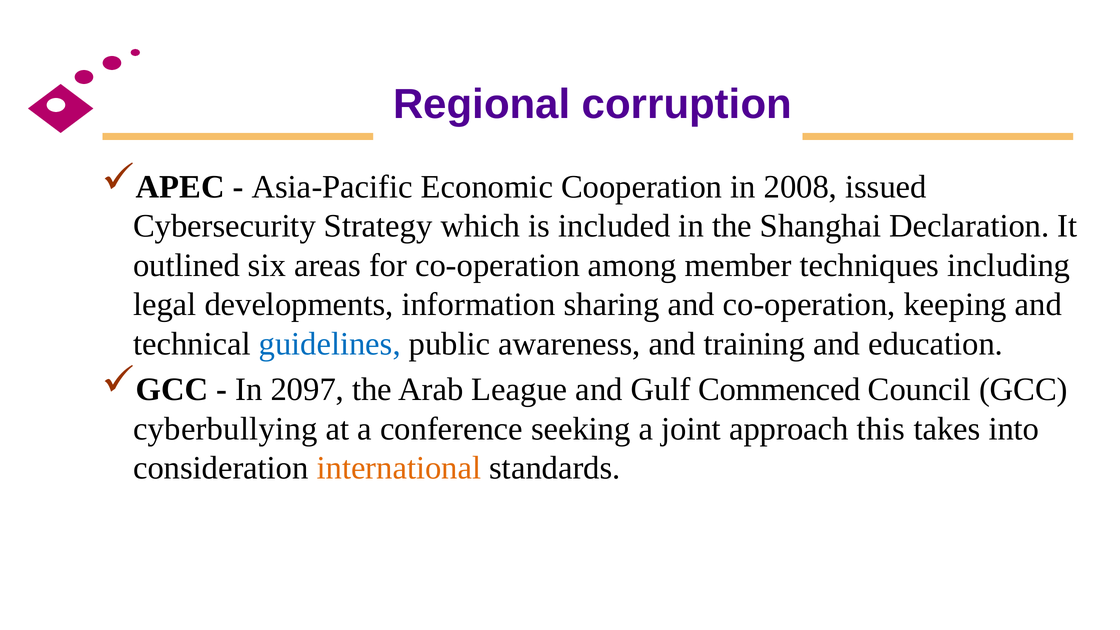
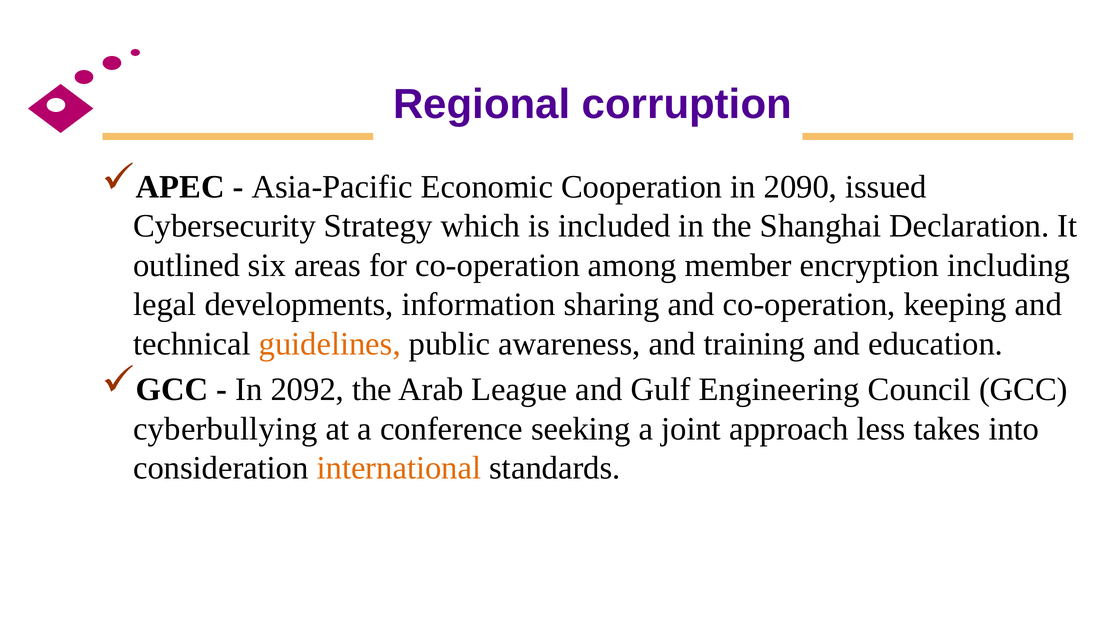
2008: 2008 -> 2090 (800, 187)
techniques: techniques -> encryption (869, 265)
guidelines colour: blue -> orange (330, 344)
2097: 2097 -> 2092 (307, 390)
Commenced: Commenced -> Engineering (779, 390)
this: this -> less (881, 429)
